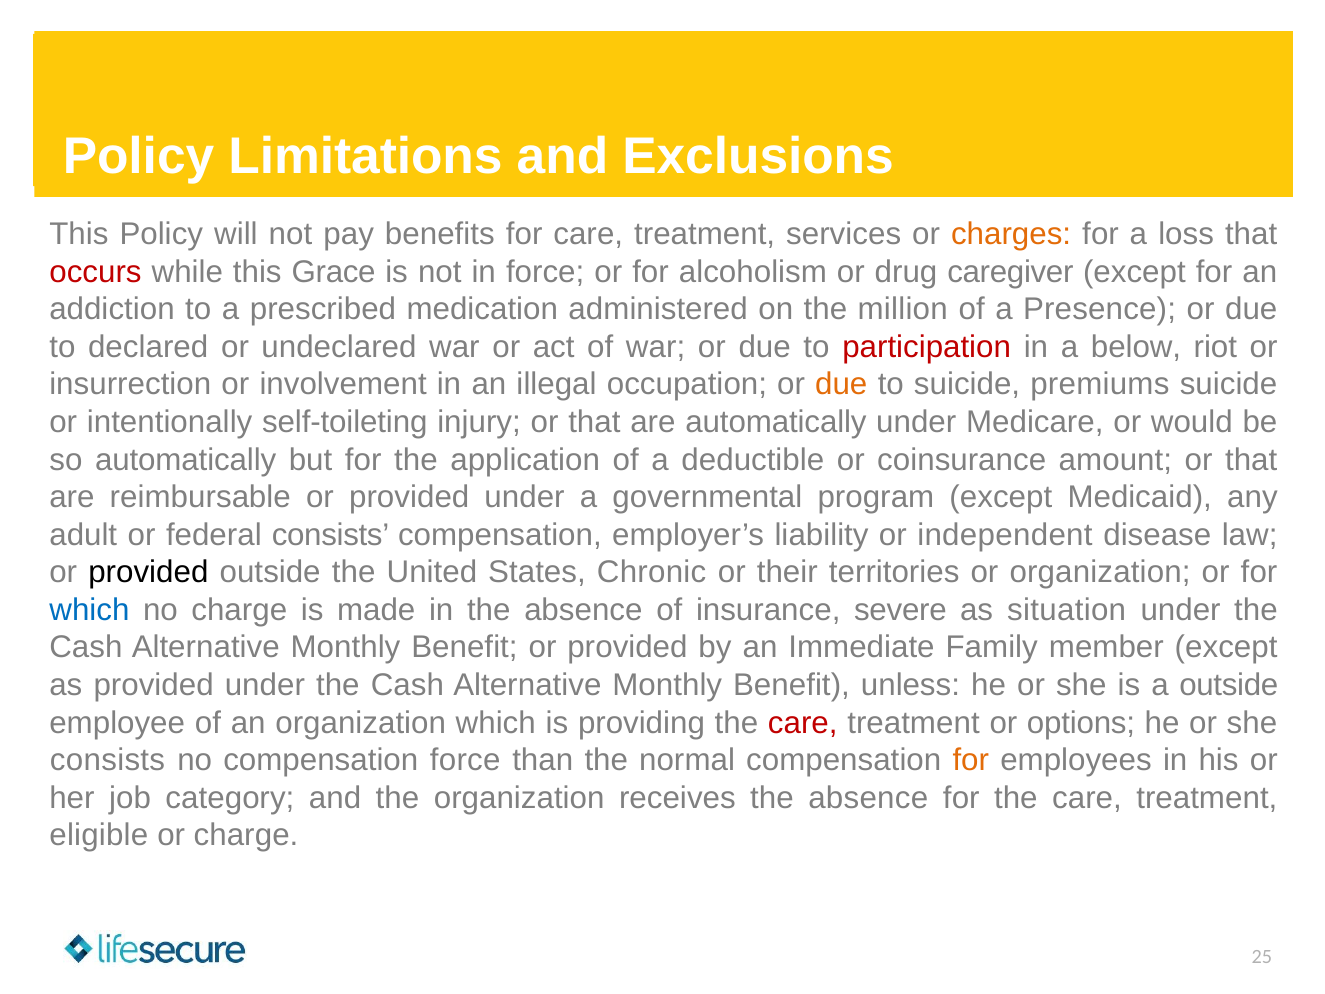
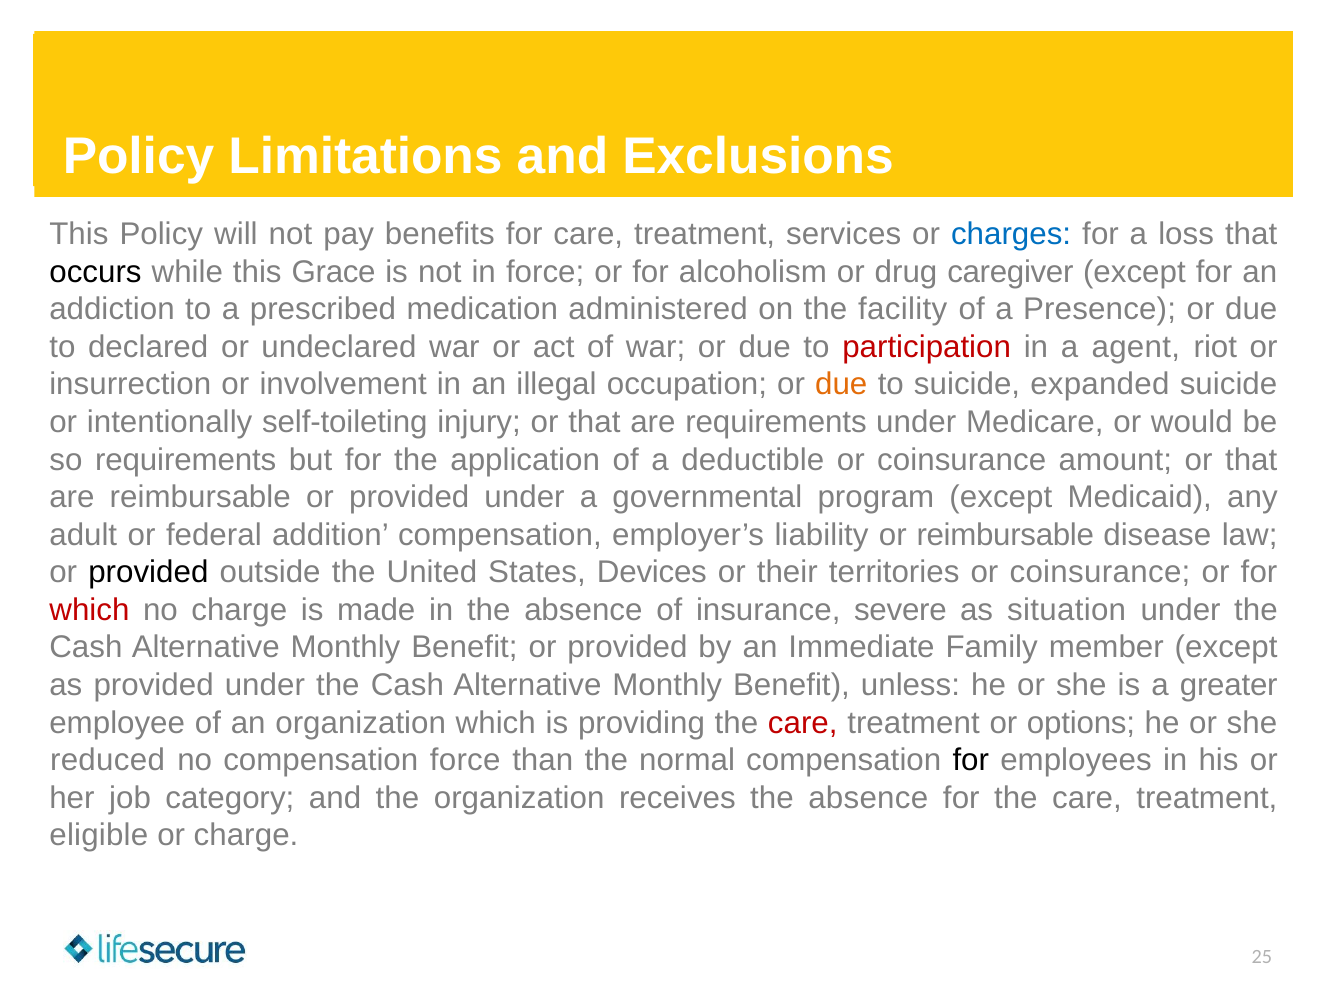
charges colour: orange -> blue (1011, 234)
occurs colour: red -> black (96, 272)
million: million -> facility (903, 309)
below: below -> agent (1136, 347)
premiums: premiums -> expanded (1100, 385)
are automatically: automatically -> requirements (776, 422)
so automatically: automatically -> requirements (186, 460)
federal consists: consists -> addition (330, 535)
or independent: independent -> reimbursable (1005, 535)
Chronic: Chronic -> Devices (652, 572)
territories or organization: organization -> coinsurance (1100, 572)
which colour: blue -> red (89, 610)
a outside: outside -> greater (1229, 685)
consists: consists -> reduced (108, 760)
for colour: orange -> black (971, 760)
